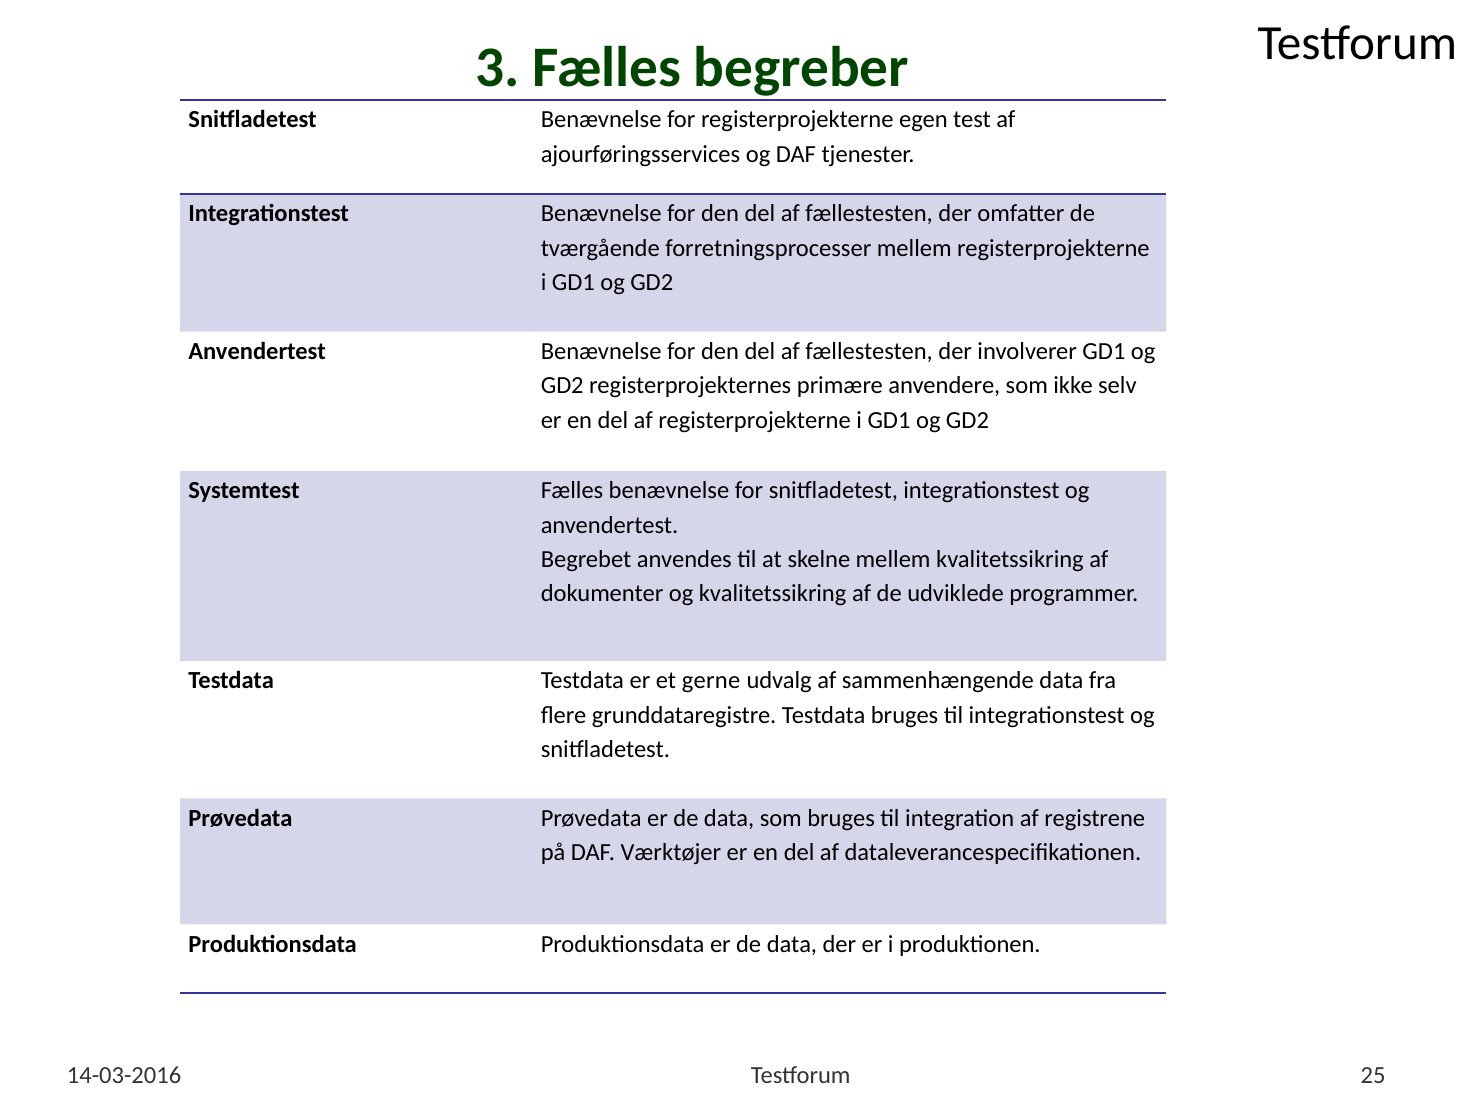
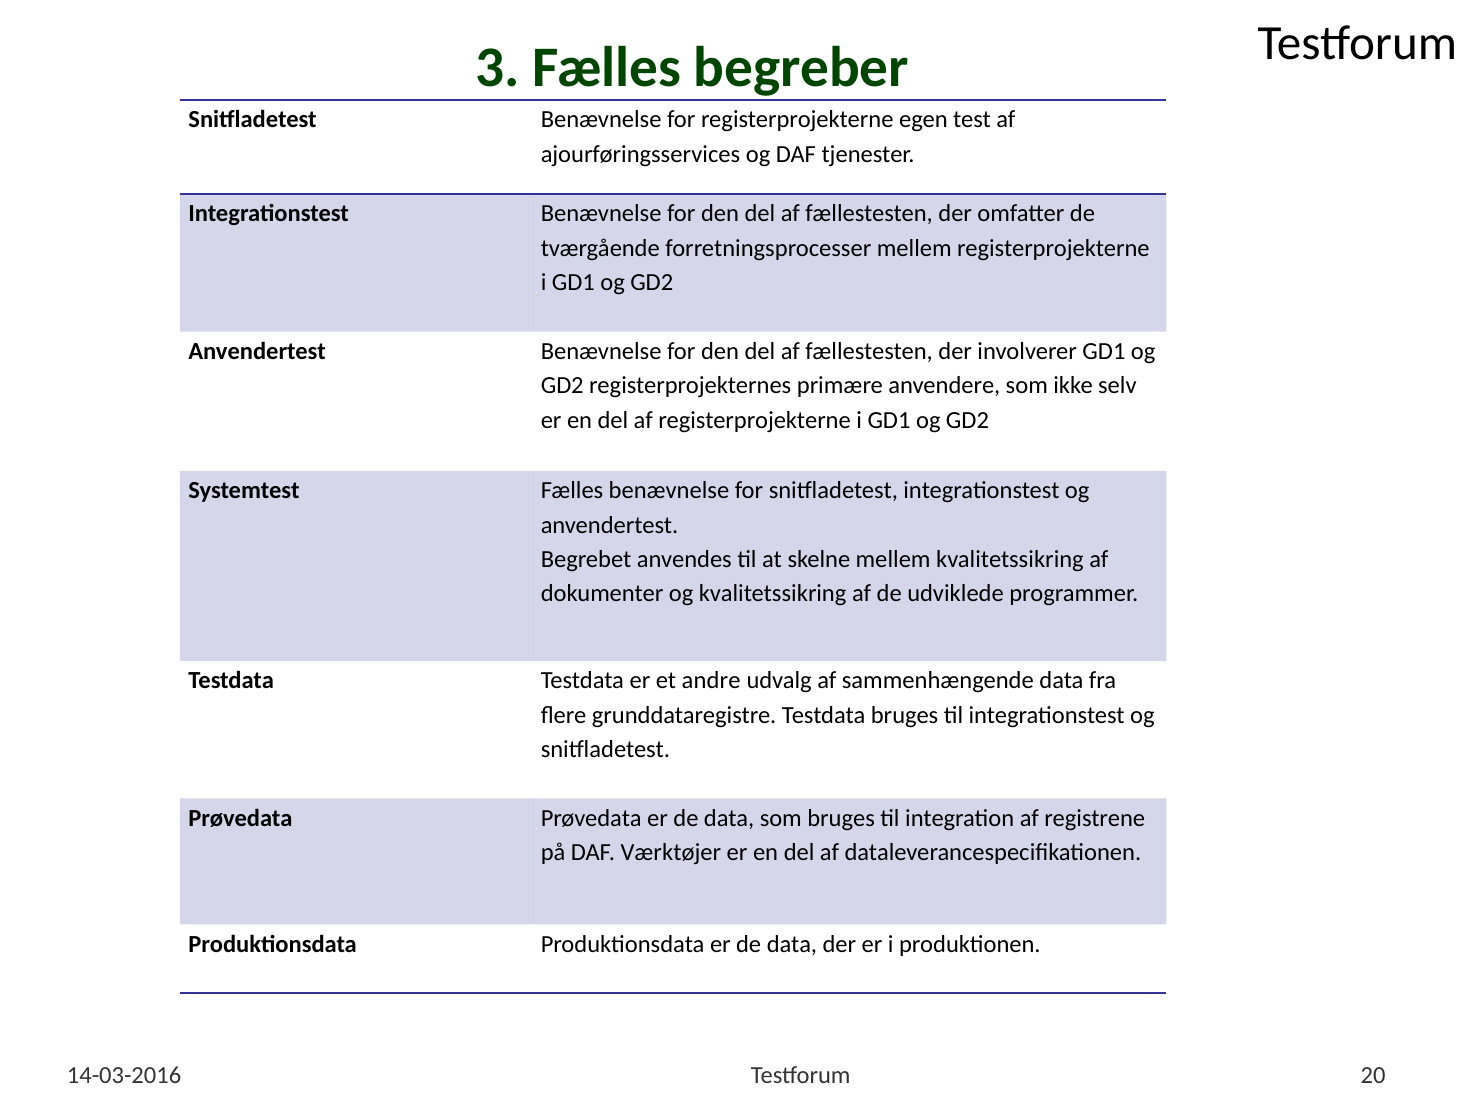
gerne: gerne -> andre (711, 681)
25: 25 -> 20 (1373, 1076)
